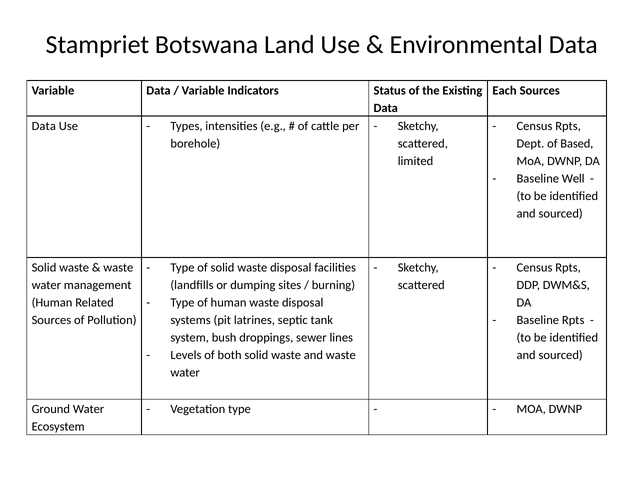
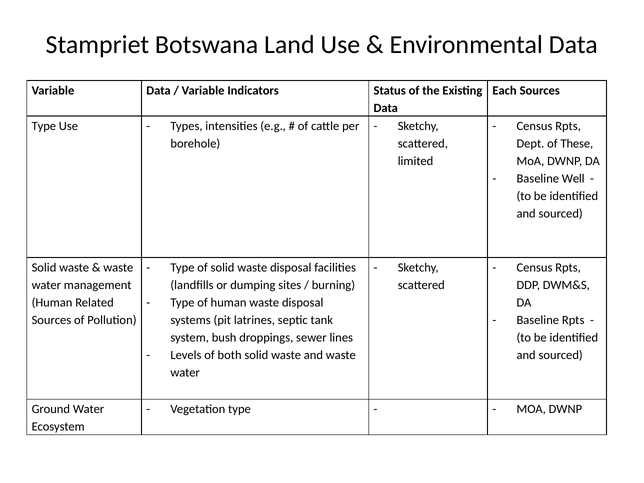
Data: Data -> Type (44, 126)
Based: Based -> These (577, 144)
